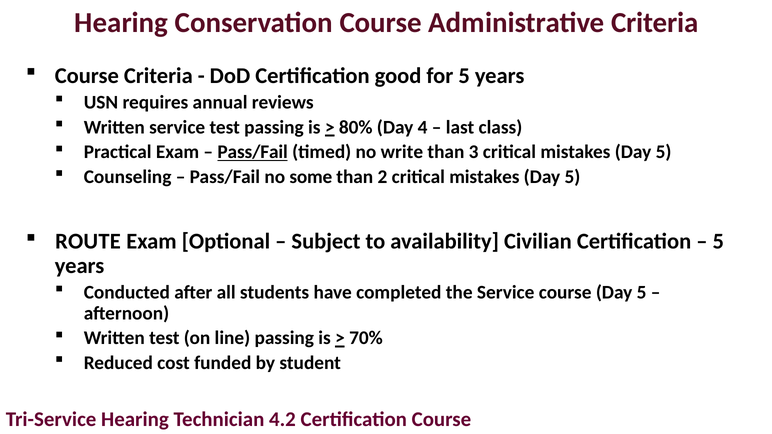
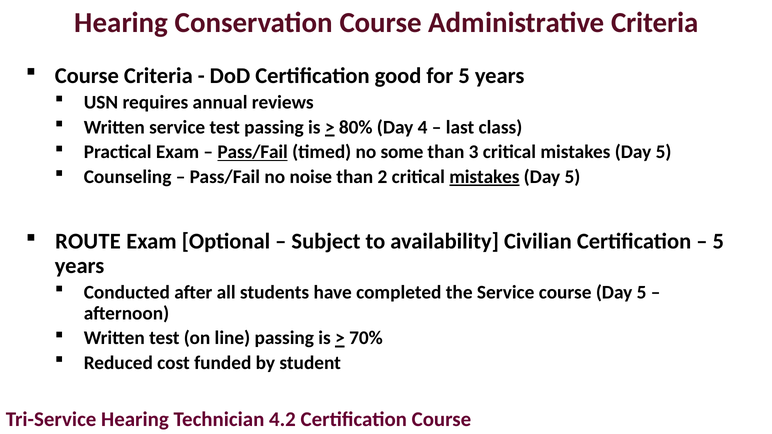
write: write -> some (402, 152)
some: some -> noise (311, 177)
mistakes underline: none -> present (484, 177)
